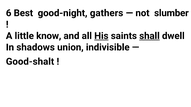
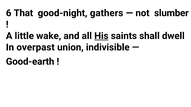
Best: Best -> That (23, 13)
know: know -> wake (49, 36)
shall underline: present -> none (149, 36)
shadows: shadows -> overpast (36, 47)
Good-shalt: Good-shalt -> Good-earth (30, 62)
